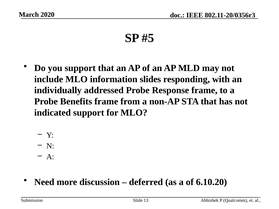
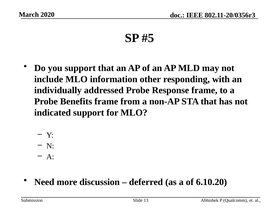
slides: slides -> other (150, 79)
